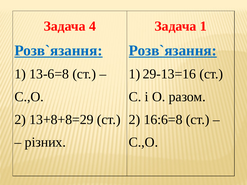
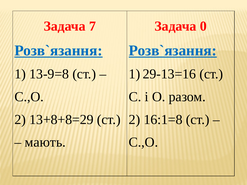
4: 4 -> 7 (92, 26)
Задача 1: 1 -> 0 (203, 26)
13-6=8: 13-6=8 -> 13-9=8 (49, 74)
16:6=8: 16:6=8 -> 16:1=8 (163, 120)
різних: різних -> мають (45, 142)
